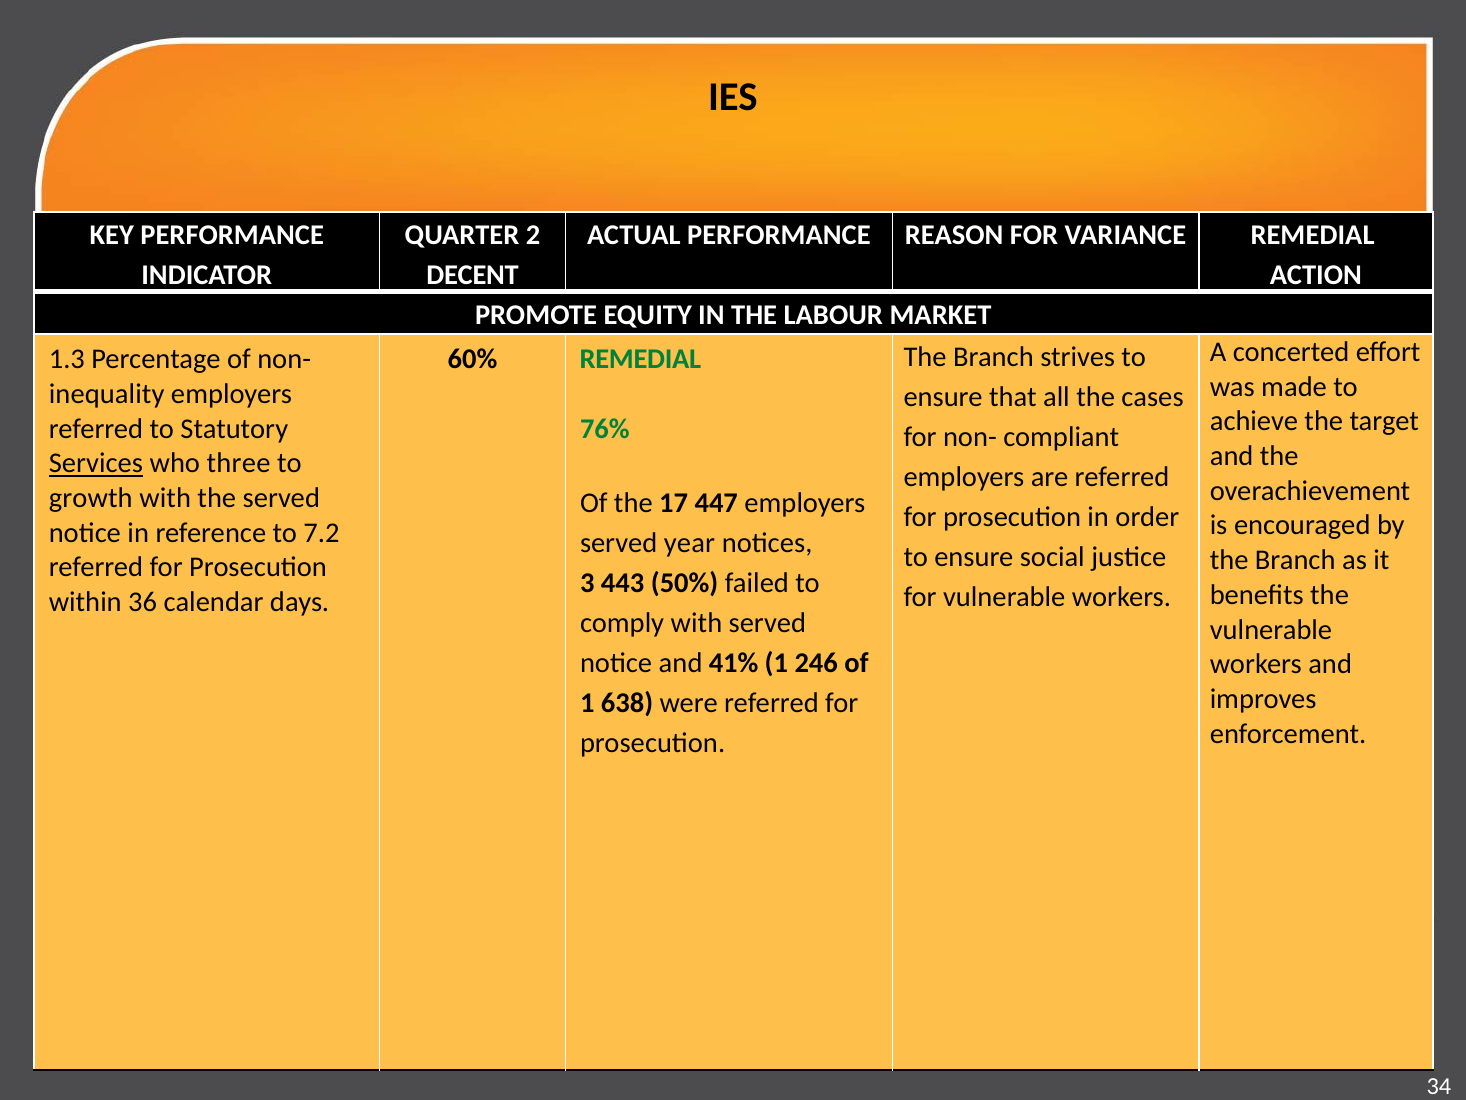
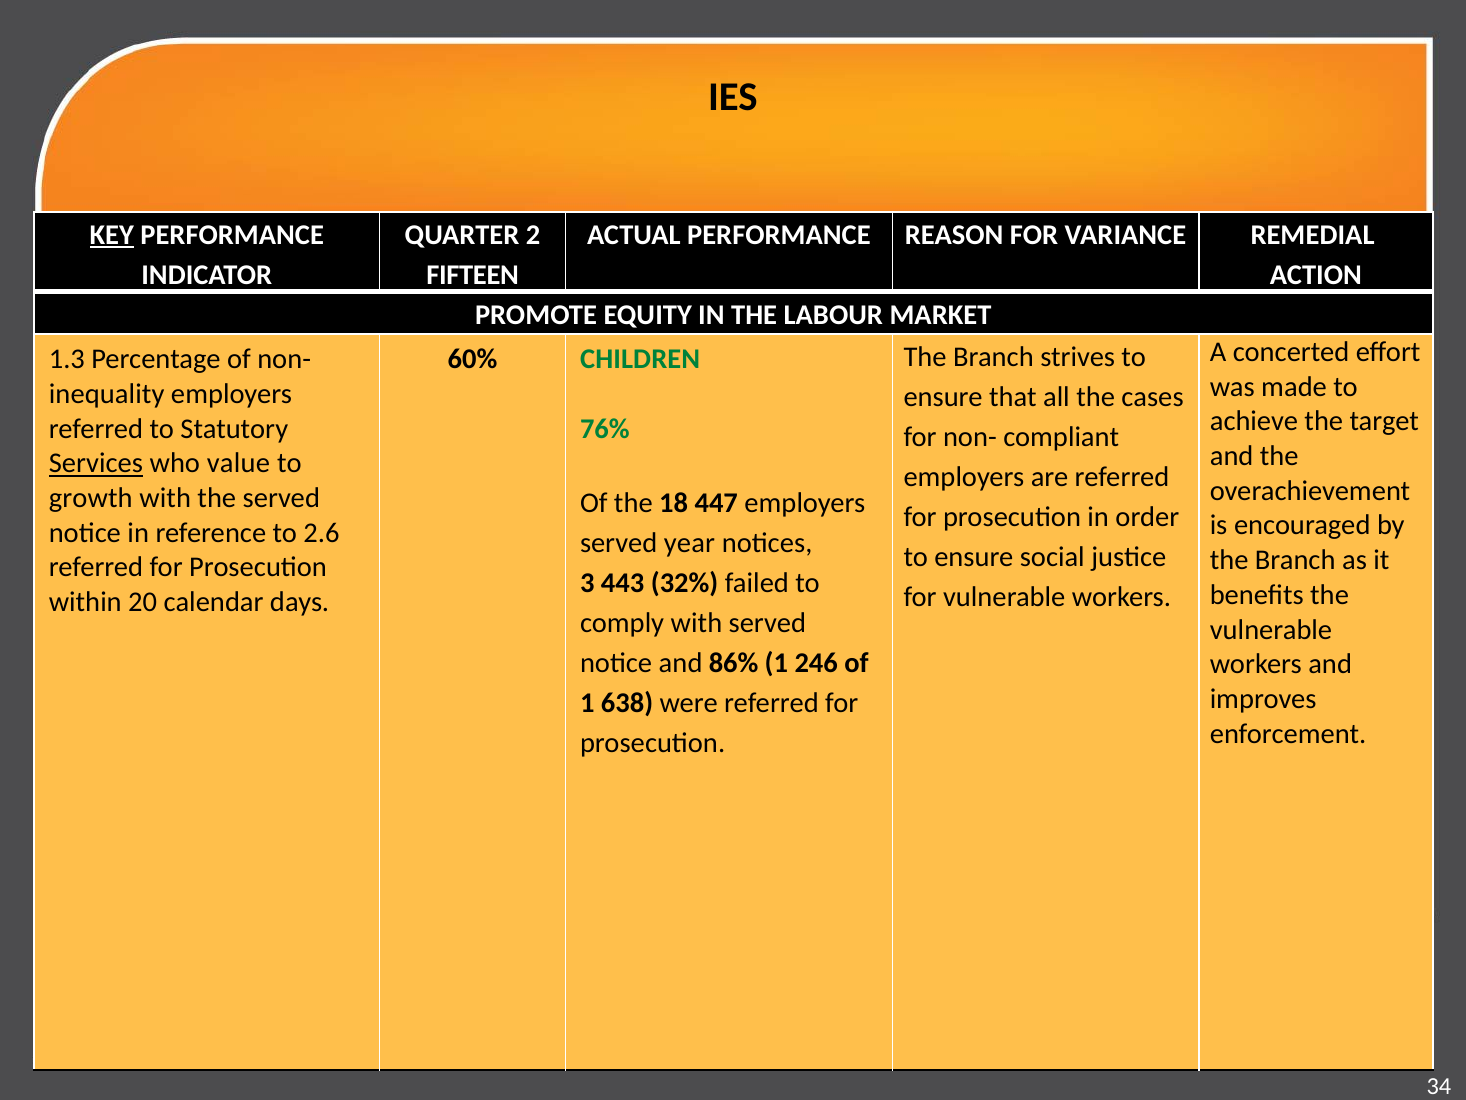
KEY underline: none -> present (112, 235)
DECENT: DECENT -> FIFTEEN (473, 275)
60% REMEDIAL: REMEDIAL -> CHILDREN (640, 359)
three: three -> value (238, 463)
17: 17 -> 18 (674, 503)
7.2: 7.2 -> 2.6 (321, 533)
50%: 50% -> 32% (685, 583)
36: 36 -> 20 (143, 602)
41%: 41% -> 86% (734, 663)
